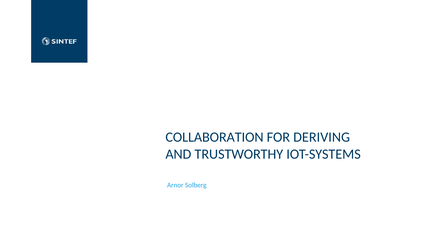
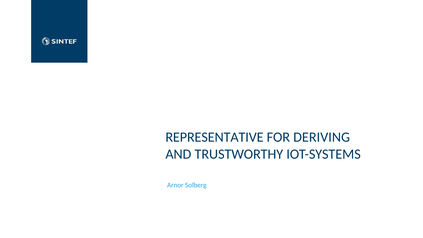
COLLABORATION: COLLABORATION -> REPRESENTATIVE (214, 137)
